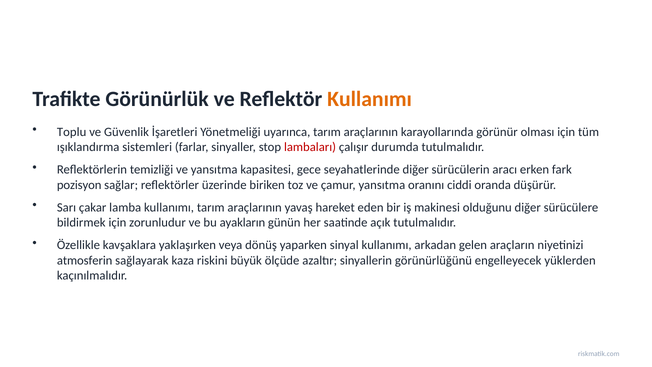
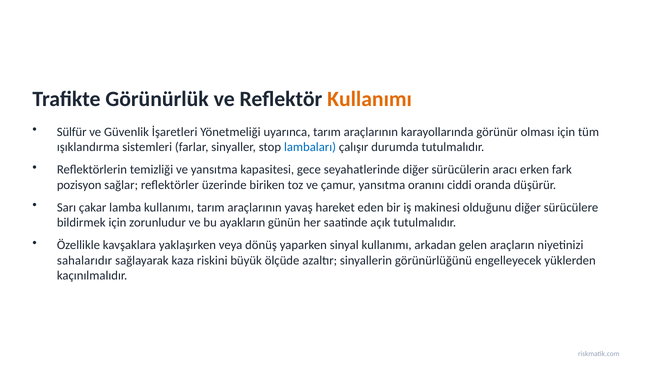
Toplu: Toplu -> Sülfür (72, 132)
lambaları colour: red -> blue (310, 147)
atmosferin: atmosferin -> sahalarıdır (85, 260)
